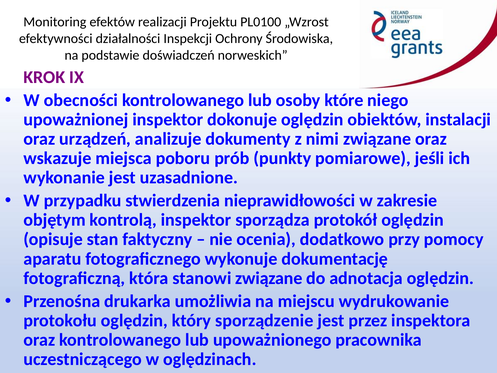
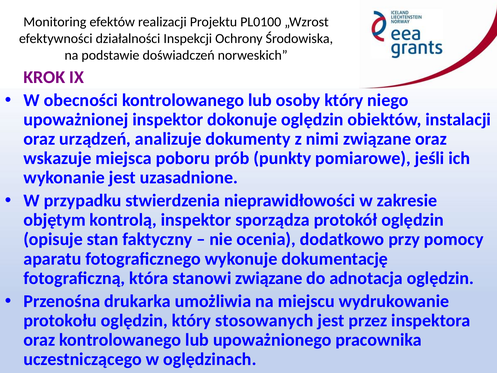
osoby które: które -> który (344, 100)
sporządzenie: sporządzenie -> stosowanych (264, 320)
